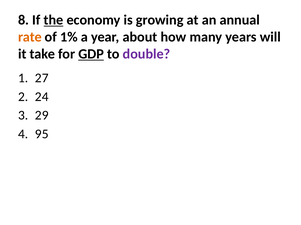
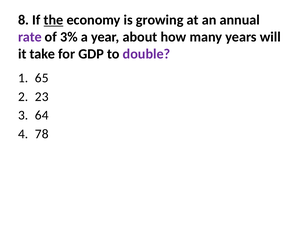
rate colour: orange -> purple (30, 37)
1%: 1% -> 3% (69, 37)
GDP underline: present -> none (91, 54)
27: 27 -> 65 (42, 78)
24: 24 -> 23 (42, 97)
29: 29 -> 64 (42, 116)
95: 95 -> 78 (42, 134)
